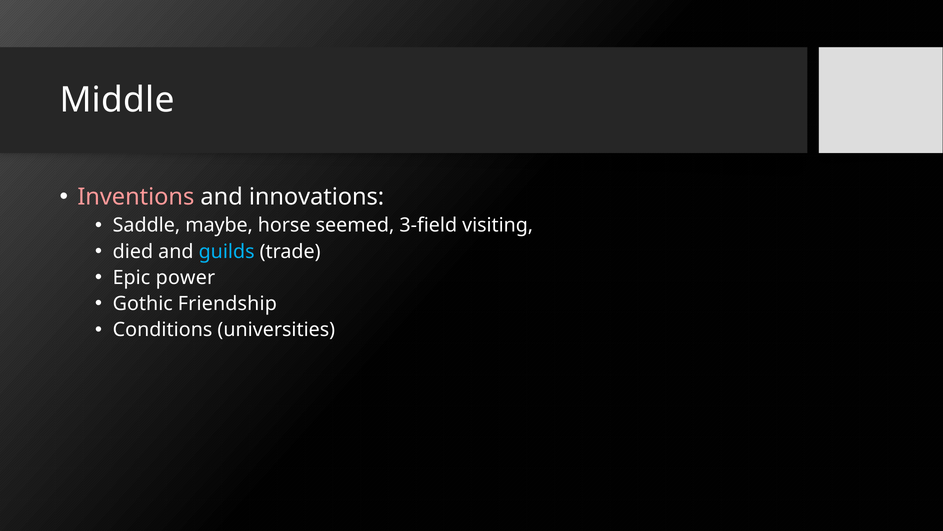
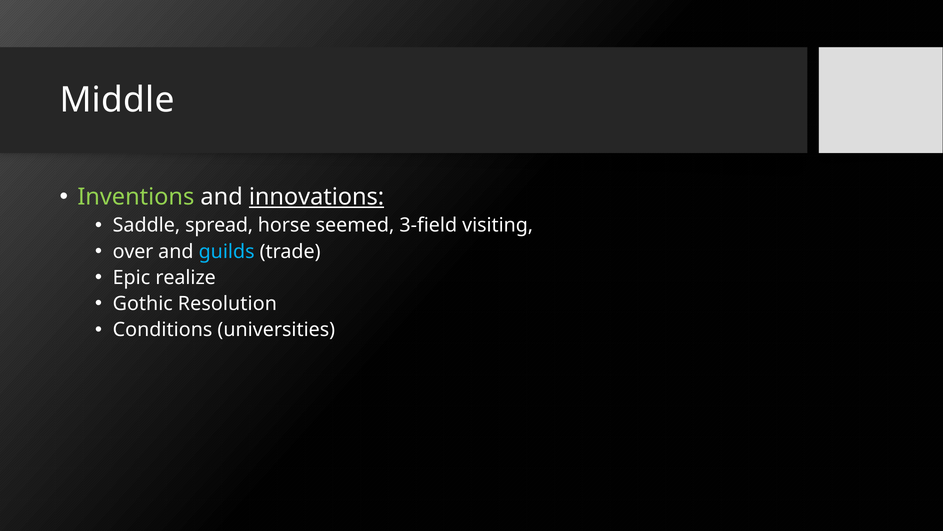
Inventions colour: pink -> light green (136, 197)
innovations underline: none -> present (317, 197)
maybe: maybe -> spread (219, 225)
died: died -> over (133, 251)
power: power -> realize (186, 277)
Friendship: Friendship -> Resolution (227, 303)
